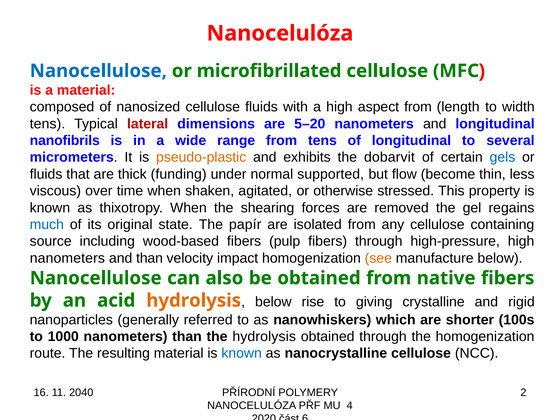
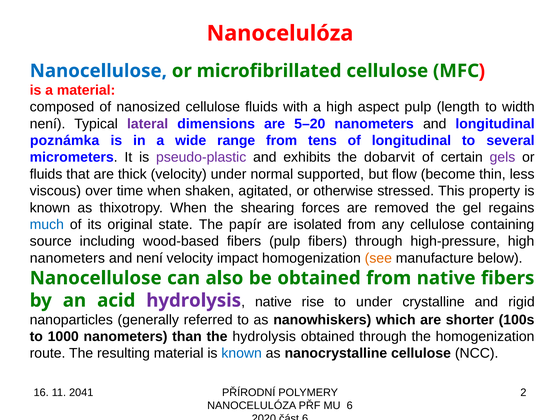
aspect from: from -> pulp (418, 107)
tens: tens -> není (48, 124)
lateral colour: red -> purple (148, 124)
nanofibrils: nanofibrils -> poznámka (65, 141)
pseudo-plastic colour: orange -> purple (201, 157)
gels colour: blue -> purple (502, 157)
thick funding: funding -> velocity (179, 174)
and than: than -> není (150, 258)
hydrolysis colour: orange -> purple (194, 300)
below: below -> native (273, 302)
to giving: giving -> under (374, 302)
2040: 2040 -> 2041 (81, 393)
MU 4: 4 -> 6 (350, 406)
